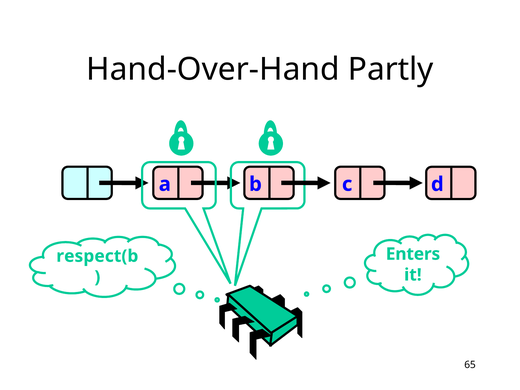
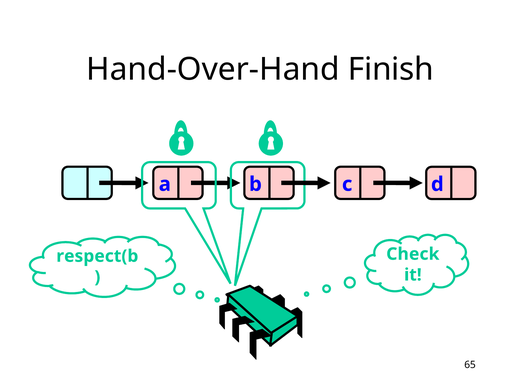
Partly: Partly -> Finish (391, 69)
Enters: Enters -> Check (413, 254)
